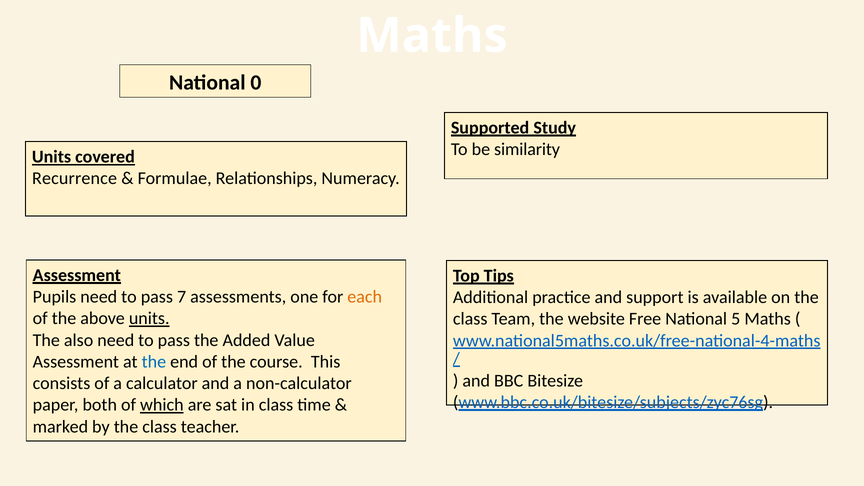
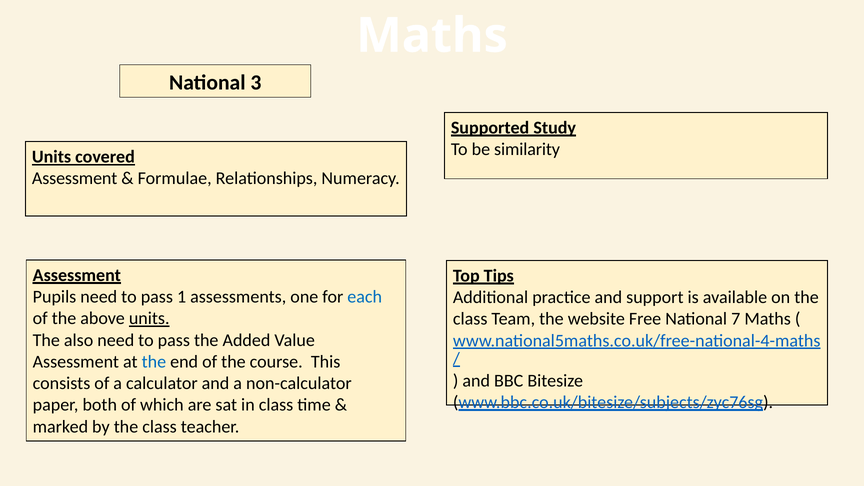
0: 0 -> 3 (256, 82)
Recurrence: Recurrence -> Assessment (75, 179)
7: 7 -> 1 (182, 297)
each colour: orange -> blue (365, 297)
5: 5 -> 7 (736, 319)
which underline: present -> none (162, 405)
